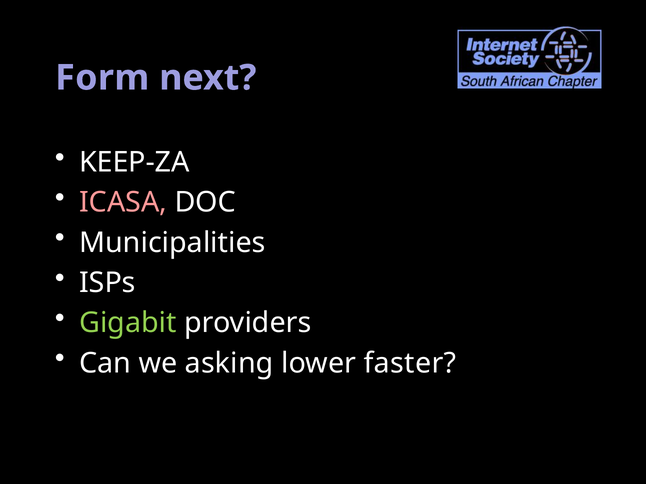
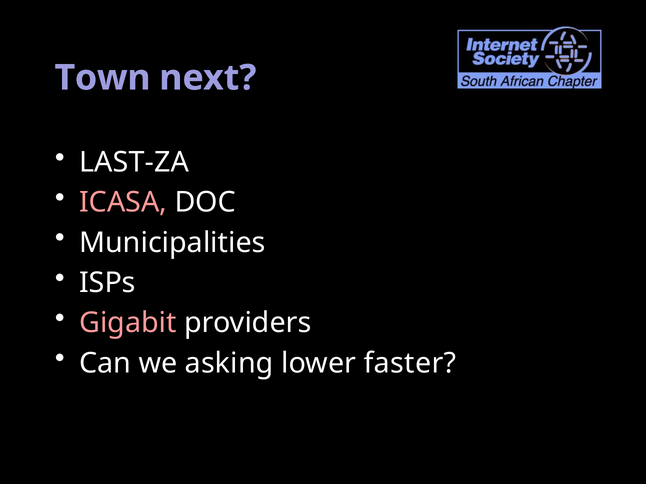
Form: Form -> Town (103, 78)
KEEP-ZA: KEEP-ZA -> LAST-ZA (134, 162)
Gigabit colour: light green -> pink (128, 323)
